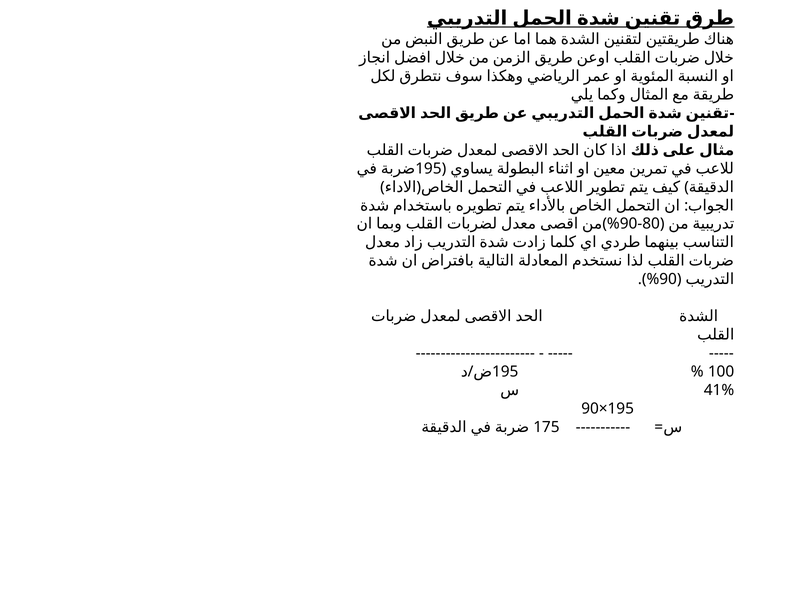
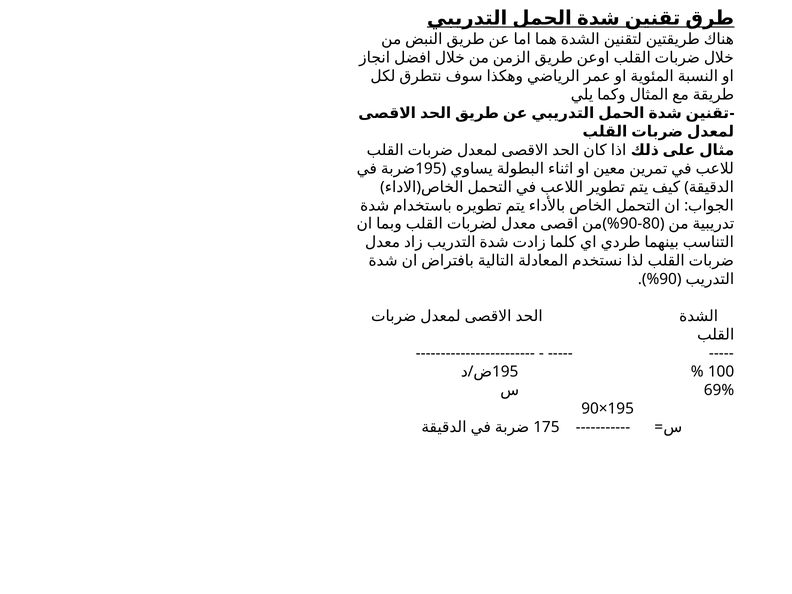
41%: 41% -> 69% (719, 390)
